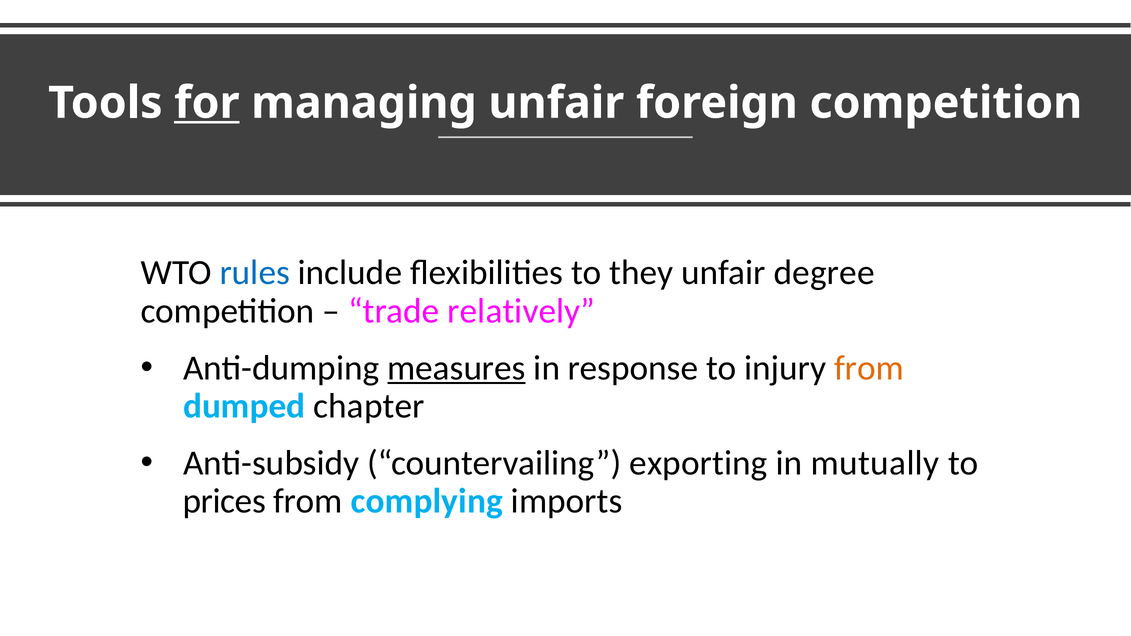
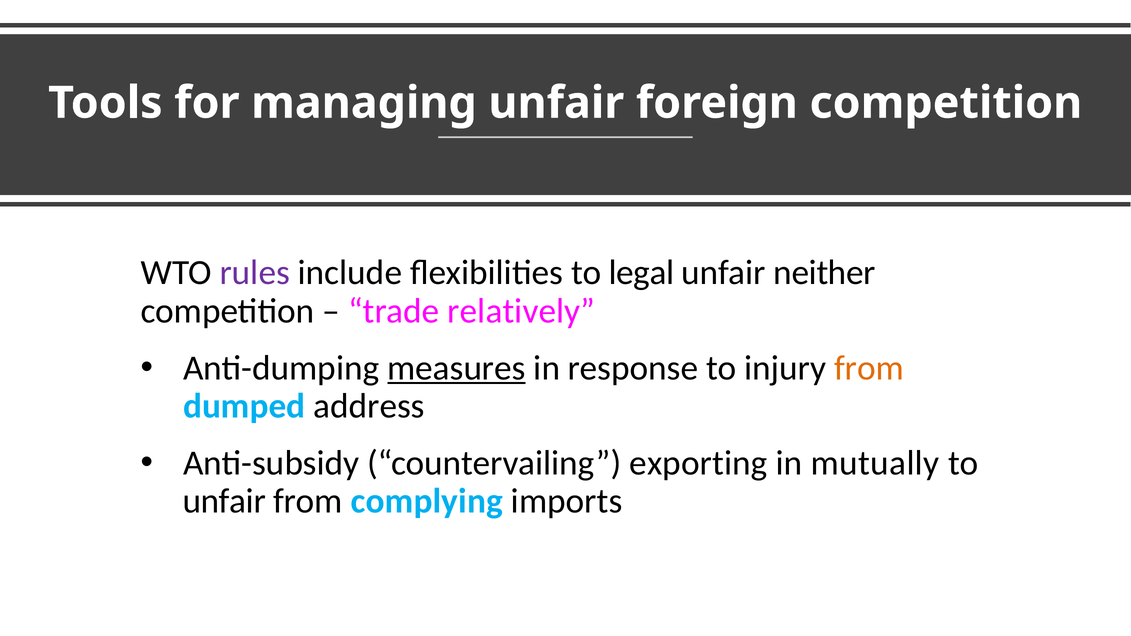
for underline: present -> none (207, 103)
rules colour: blue -> purple (255, 273)
they: they -> legal (641, 273)
degree: degree -> neither (825, 273)
chapter: chapter -> address (369, 406)
prices: prices -> unfair (224, 501)
